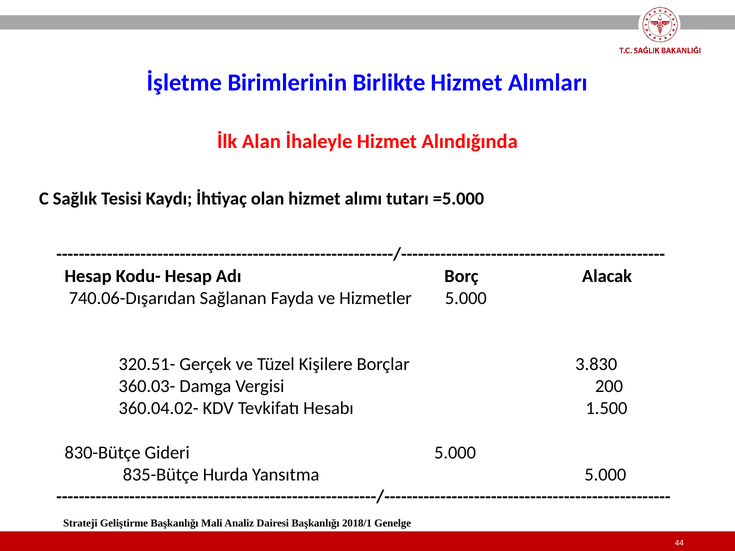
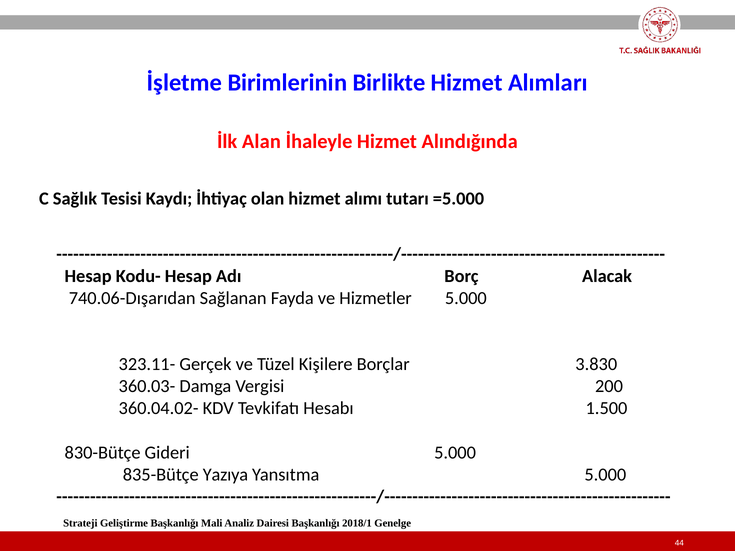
320.51-: 320.51- -> 323.11- (147, 364)
Hurda: Hurda -> Yazıya (225, 475)
